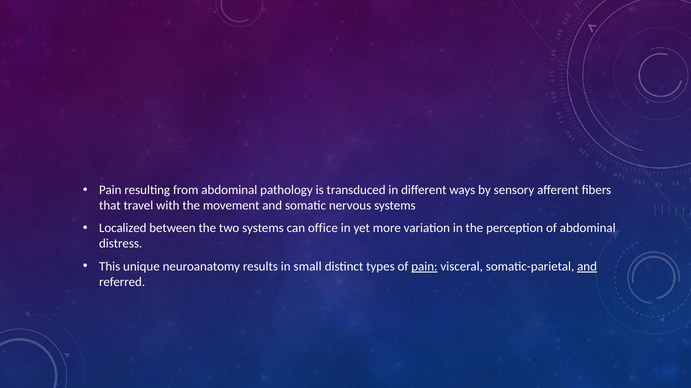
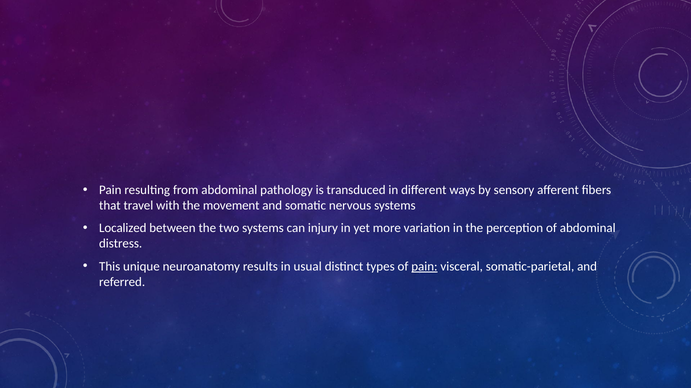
office: office -> injury (323, 229)
small: small -> usual (308, 267)
and underline: present -> none (587, 267)
